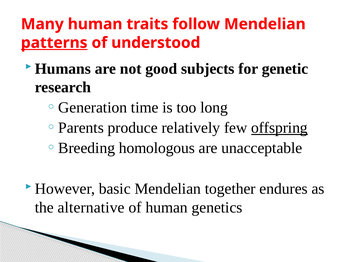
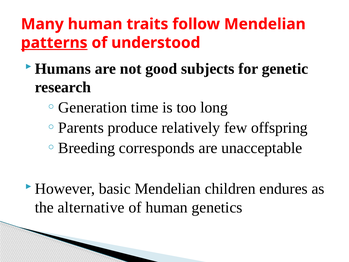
offspring underline: present -> none (279, 128)
homologous: homologous -> corresponds (157, 148)
together: together -> children (230, 189)
